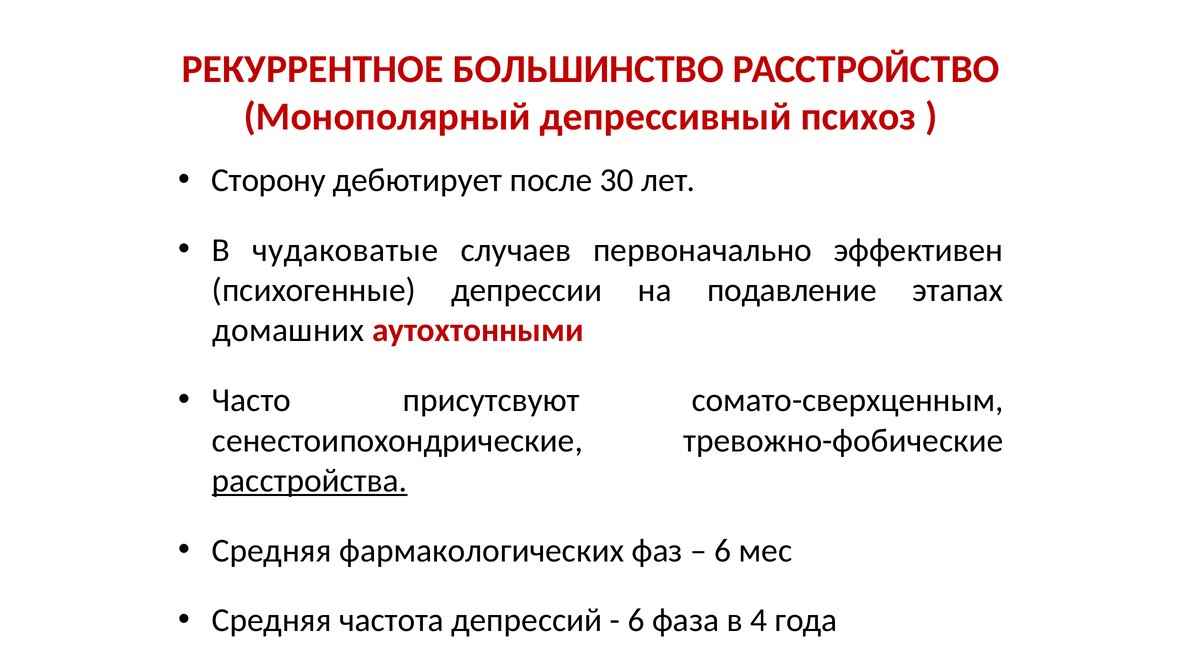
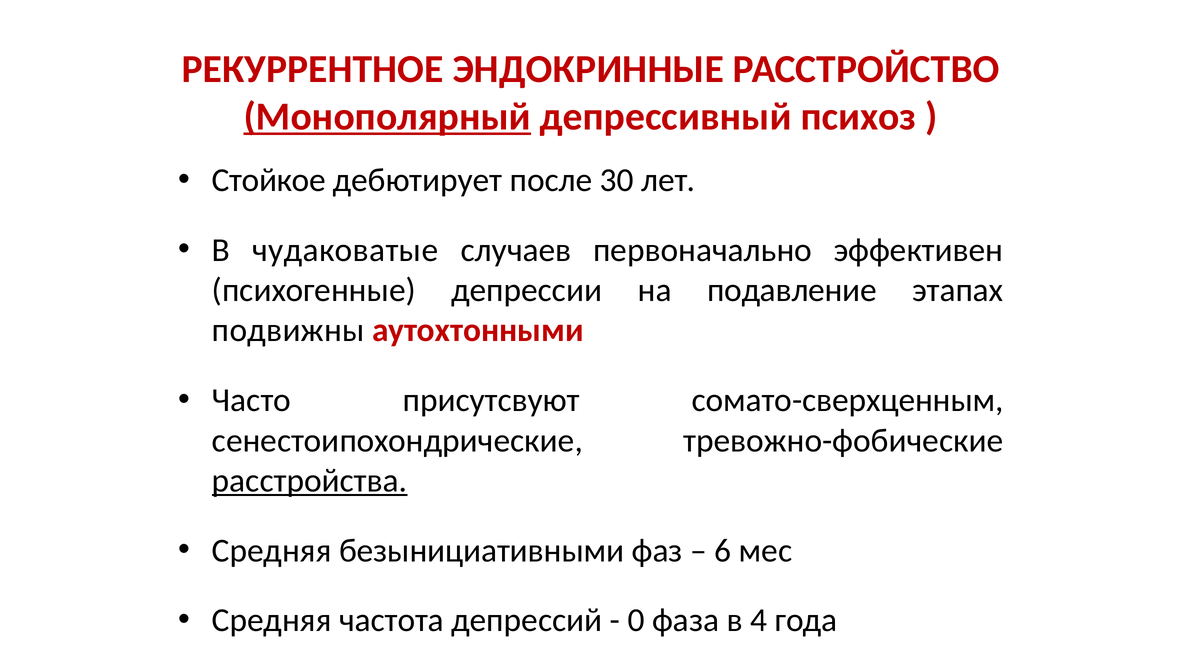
БОЛЬШИНСТВО: БОЛЬШИНСТВО -> ЭНДОКРИННЫЕ (588, 69)
Монополярный underline: none -> present (387, 117)
Сторону: Сторону -> Стойкое (269, 180)
домашних: домашних -> подвижны (288, 330)
фармакологических: фармакологических -> безынициативными (482, 550)
6: 6 -> 0 (636, 620)
